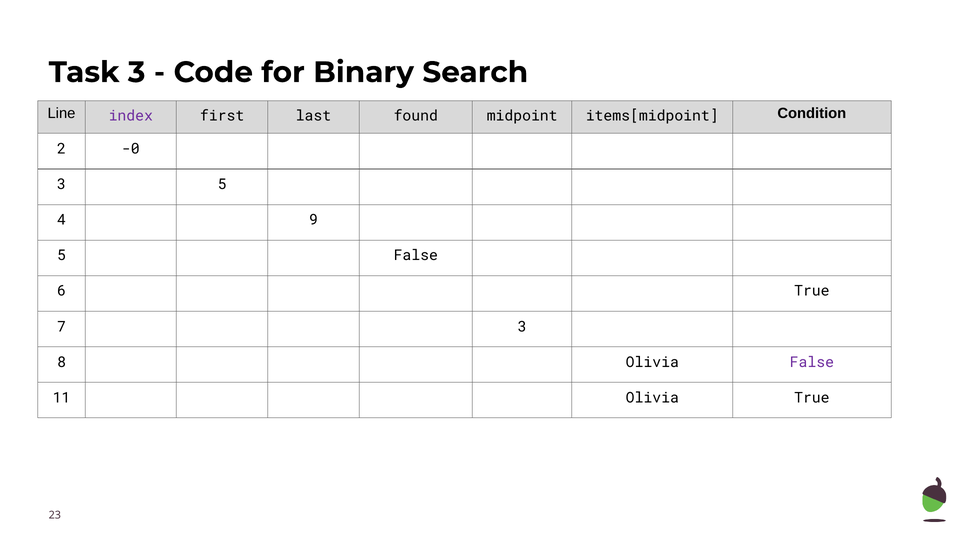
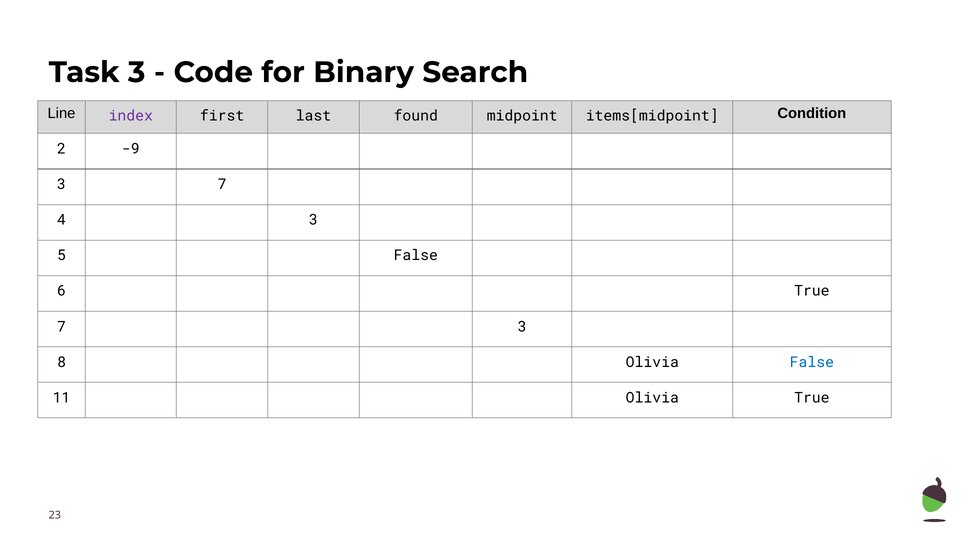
-0: -0 -> -9 (131, 149)
3 5: 5 -> 7 (222, 184)
4 9: 9 -> 3 (314, 220)
False colour: purple -> blue (812, 362)
